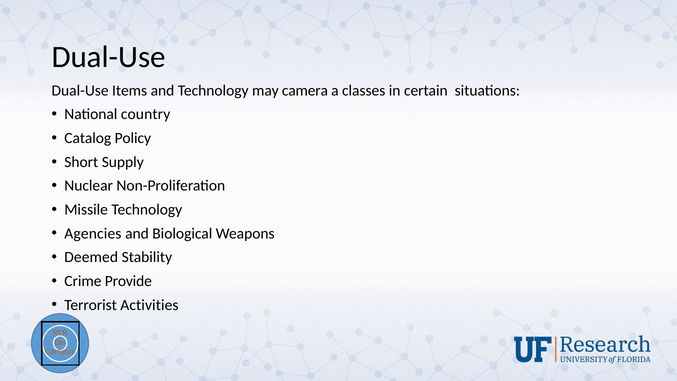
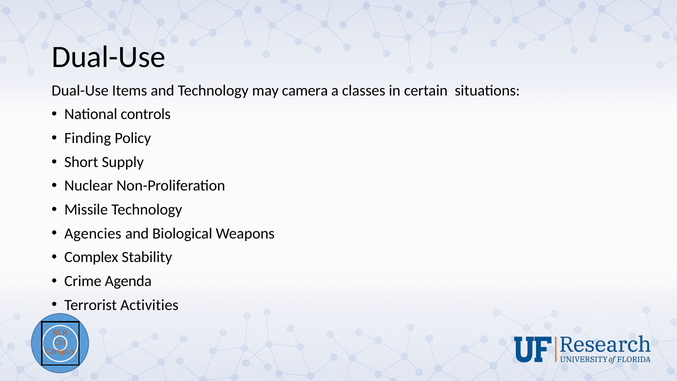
country: country -> controls (146, 114)
Catalog: Catalog -> Finding (88, 138)
Deemed: Deemed -> Complex (91, 257)
Provide: Provide -> Agenda (128, 281)
